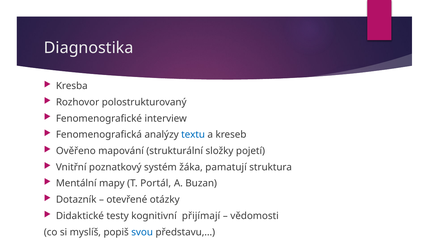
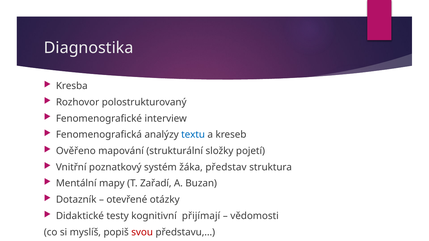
pamatují: pamatují -> představ (226, 167)
Portál: Portál -> Zařadí (156, 184)
svou colour: blue -> red (142, 232)
